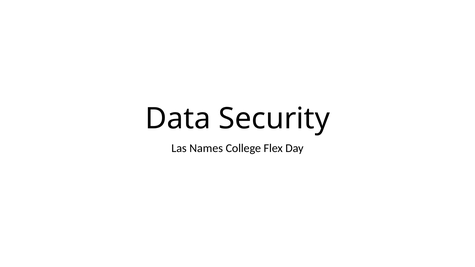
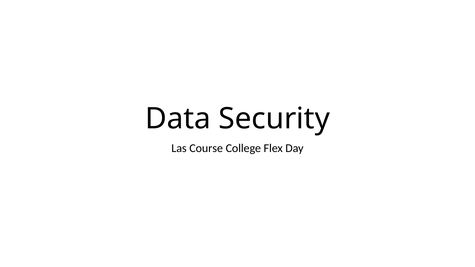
Names: Names -> Course (206, 148)
